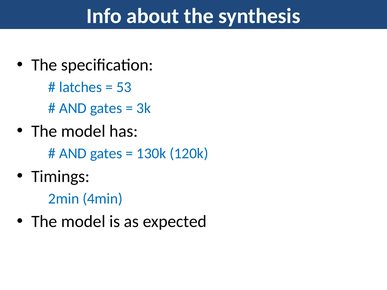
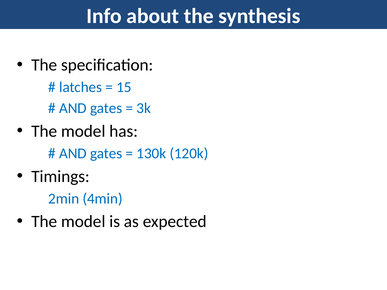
53: 53 -> 15 (124, 87)
